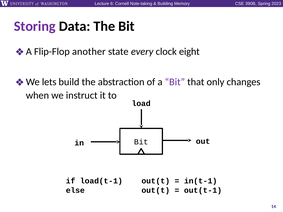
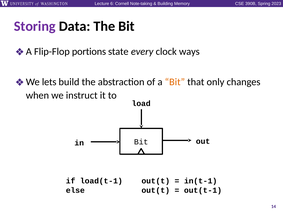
another: another -> portions (89, 52)
eight: eight -> ways (189, 52)
Bit colour: purple -> orange (175, 82)
